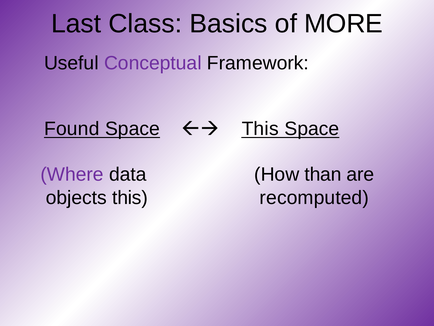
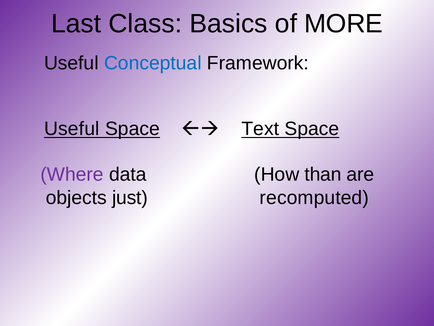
Conceptual colour: purple -> blue (153, 63)
Found: Found -> Useful (72, 129)
This: This -> Text (260, 129)
objects this: this -> just (130, 197)
